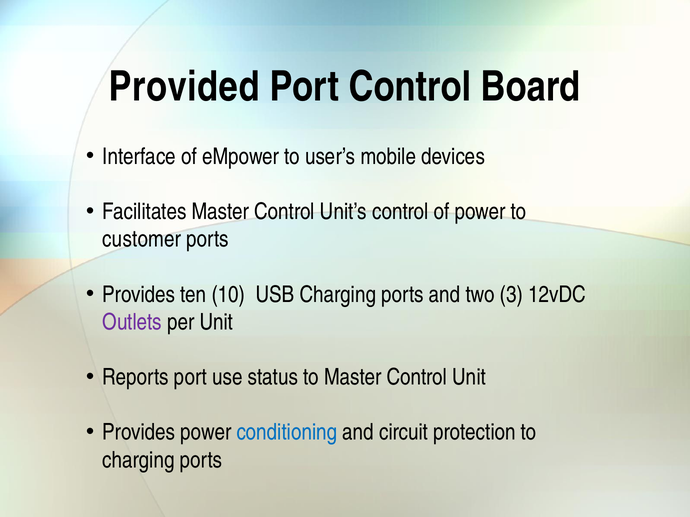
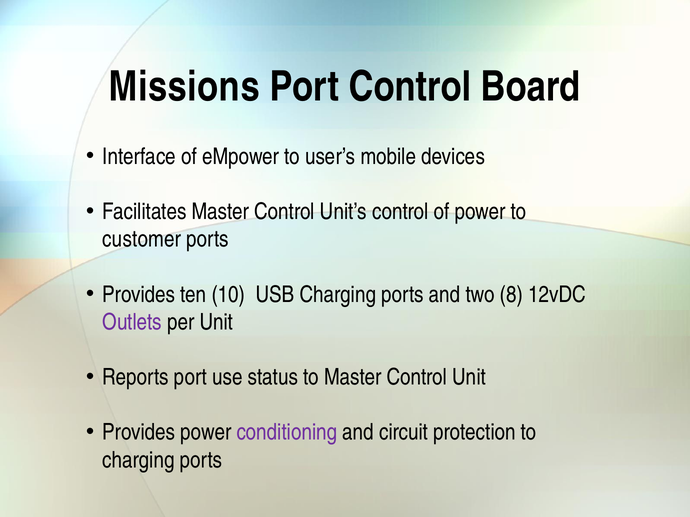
Provided: Provided -> Missions (184, 87)
3: 3 -> 8 (512, 295)
conditioning colour: blue -> purple (287, 433)
